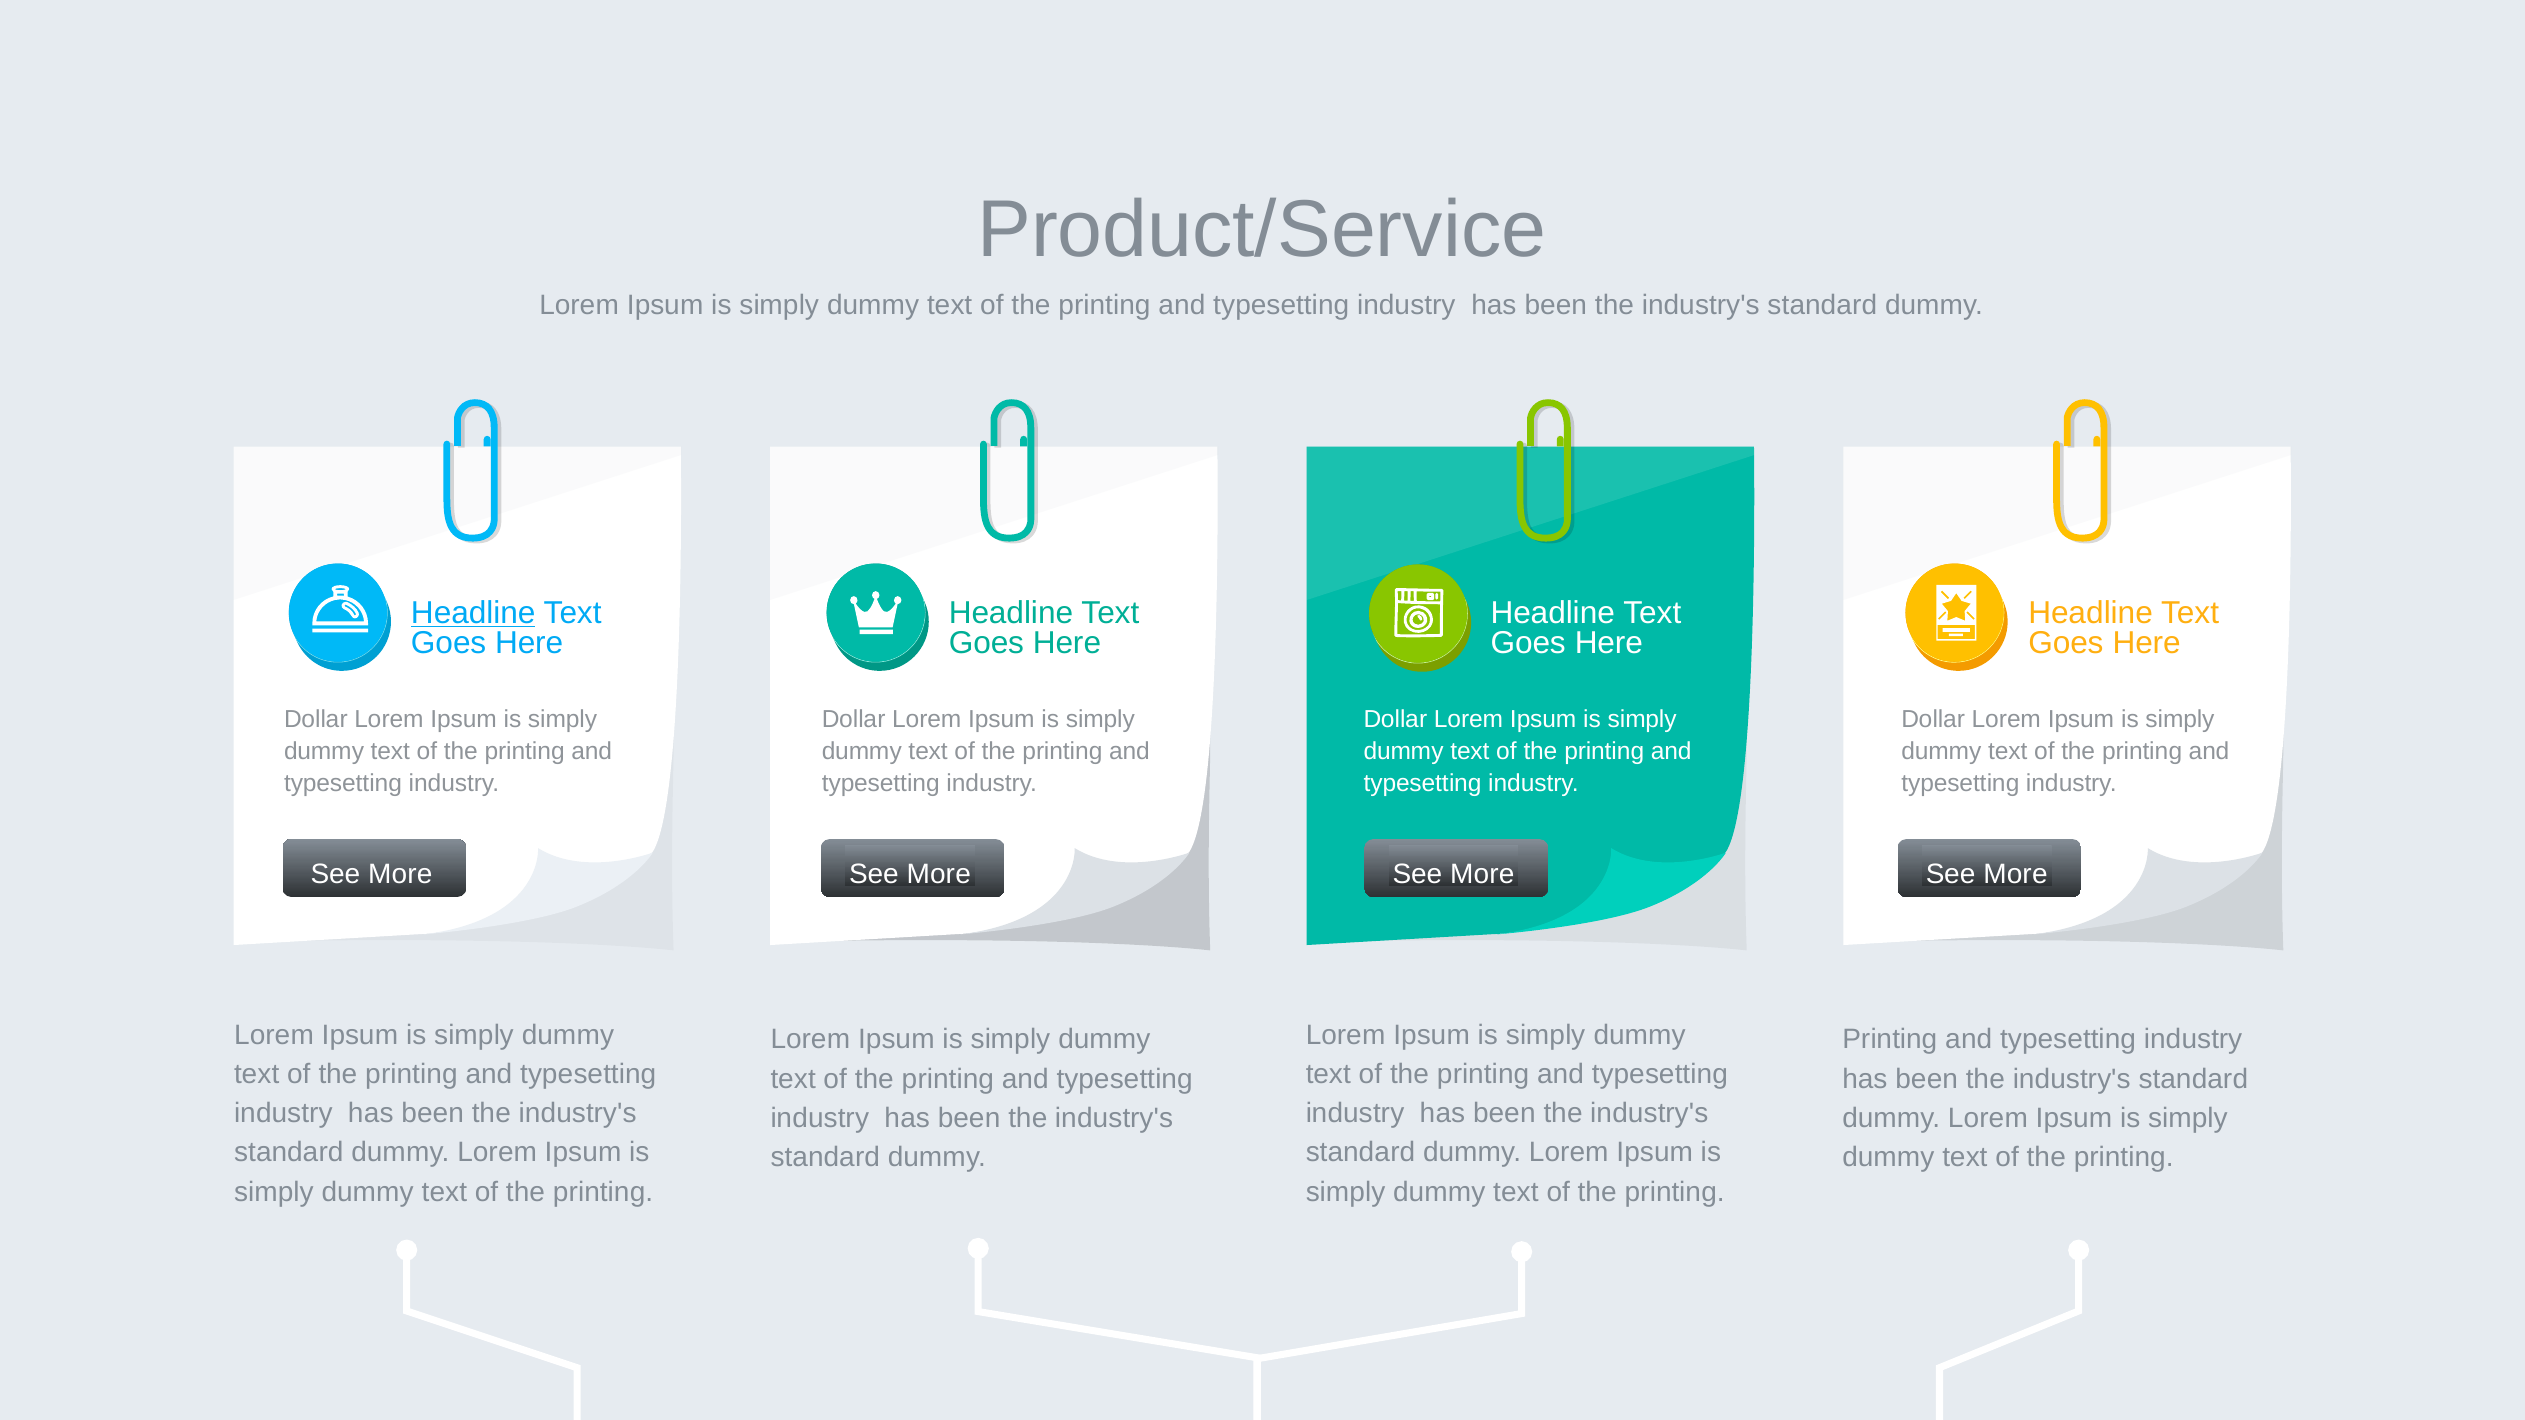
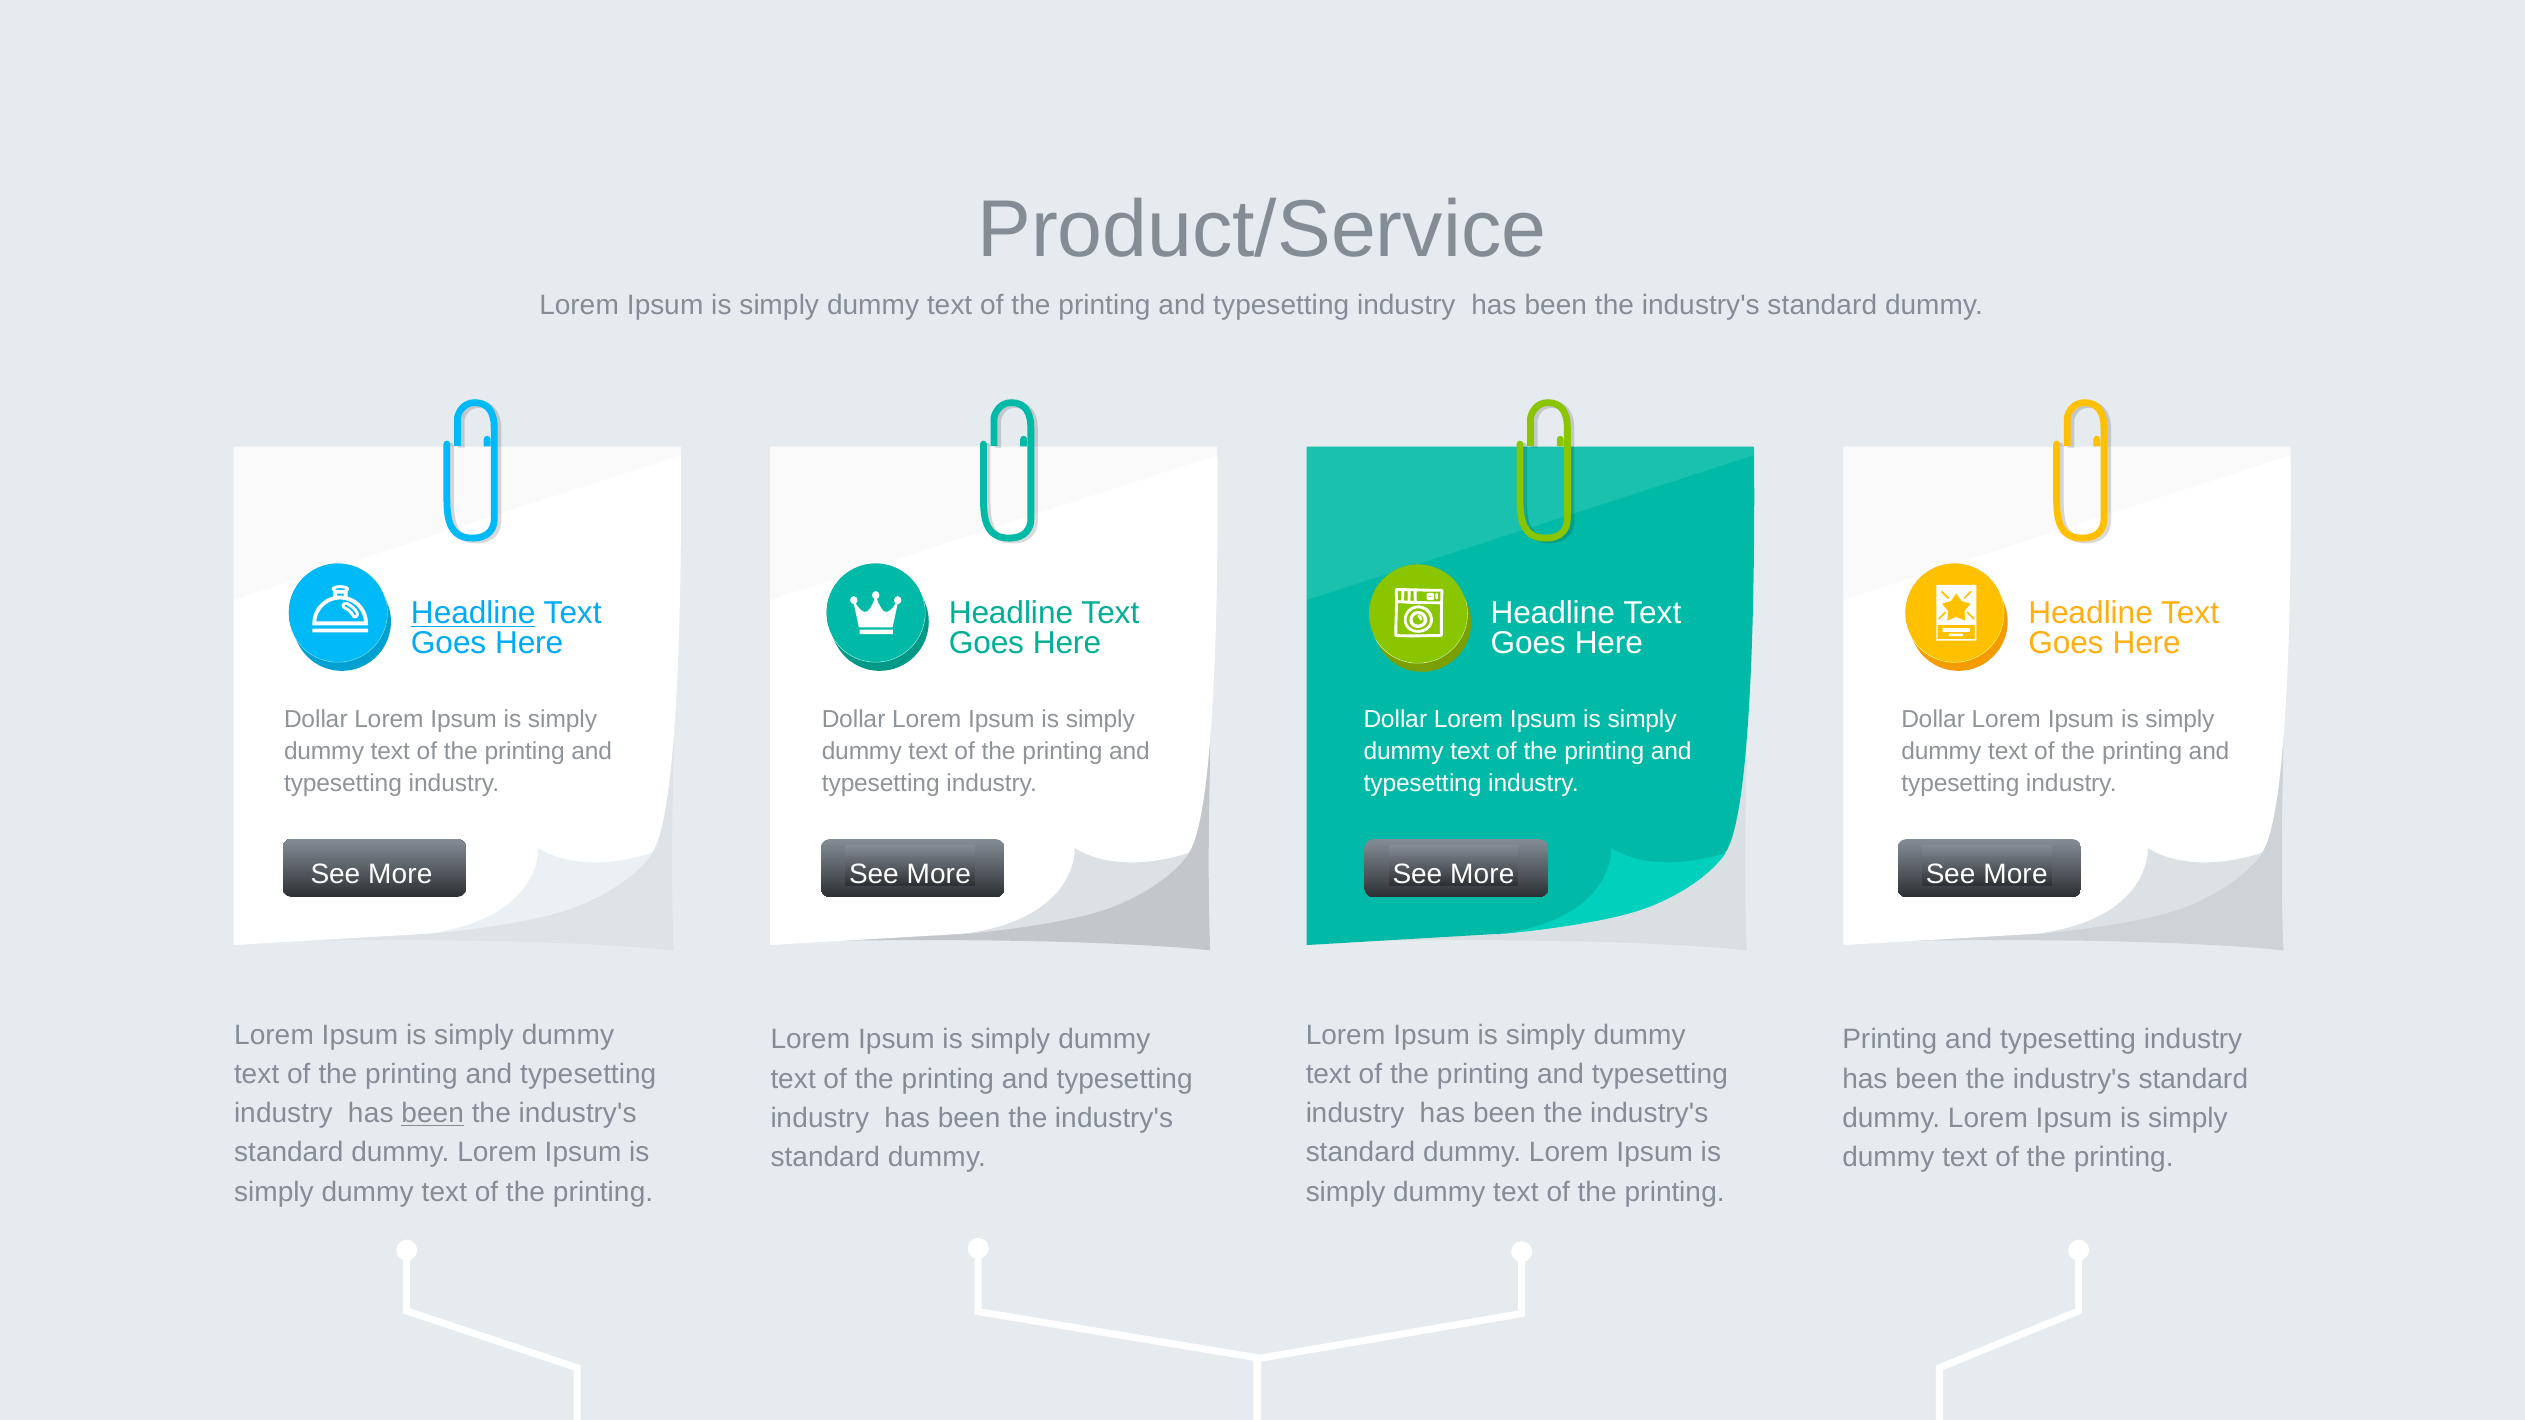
been underline: none -> present (433, 1114)
